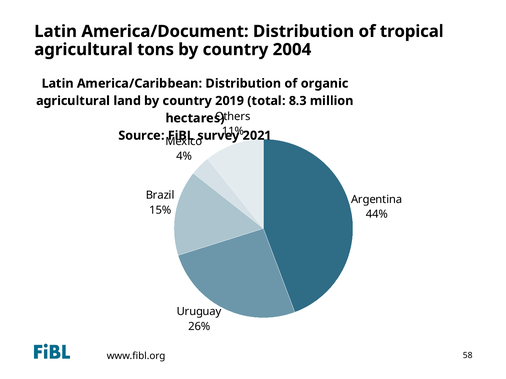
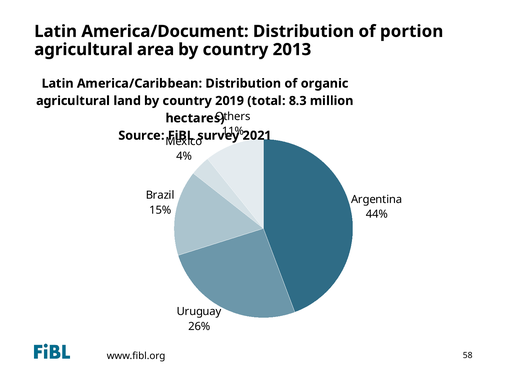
tropical: tropical -> portion (412, 31)
tons: tons -> area (156, 50)
2004: 2004 -> 2013 (292, 50)
